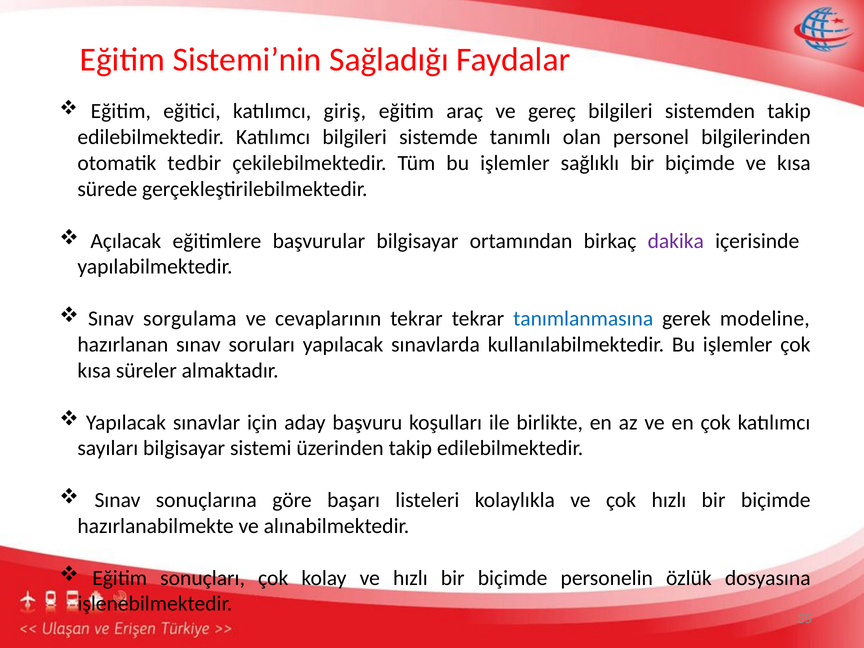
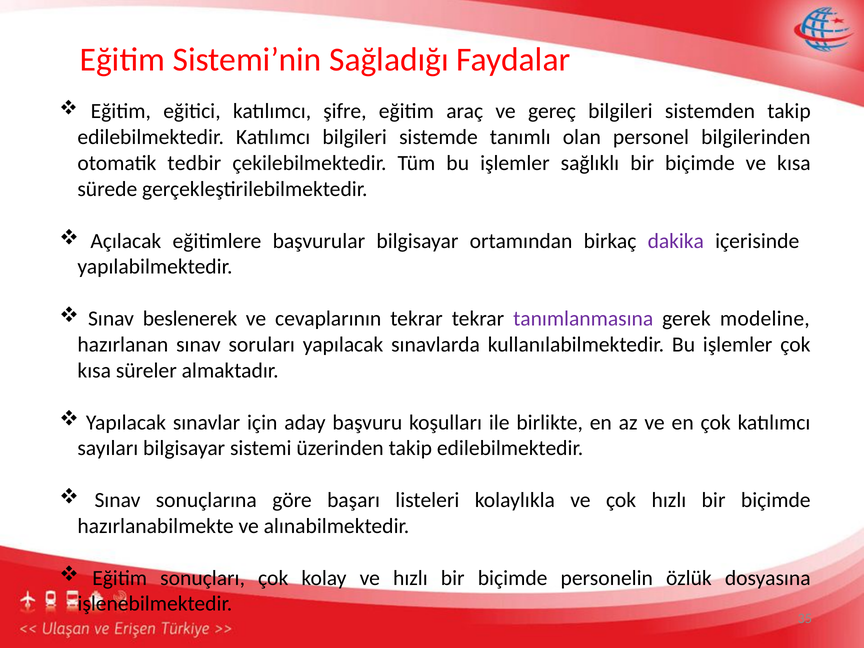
giriş: giriş -> şifre (345, 111)
sorgulama: sorgulama -> beslenerek (190, 319)
tanımlanmasına colour: blue -> purple (583, 319)
